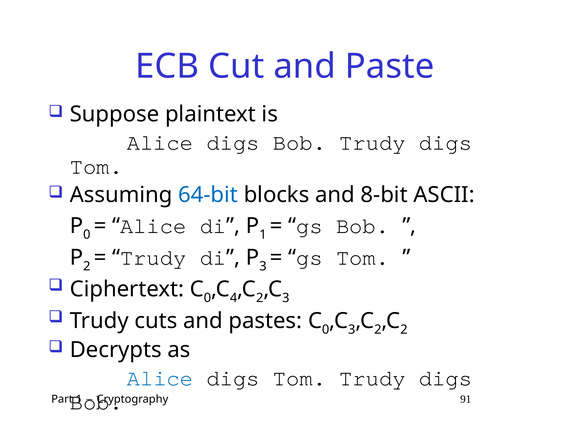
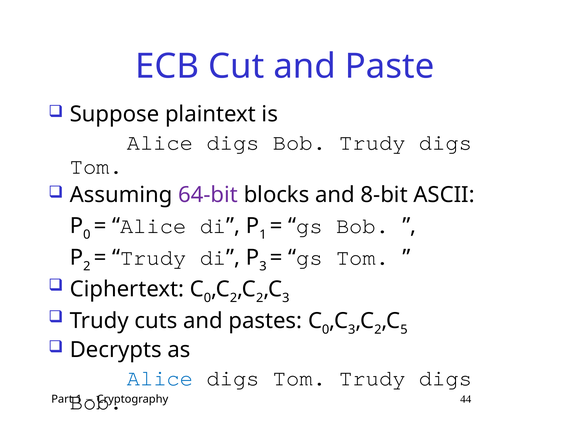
64-bit colour: blue -> purple (208, 195)
4: 4 -> 2 (234, 298)
2: 2 -> 5 (404, 330)
91: 91 -> 44 (466, 400)
